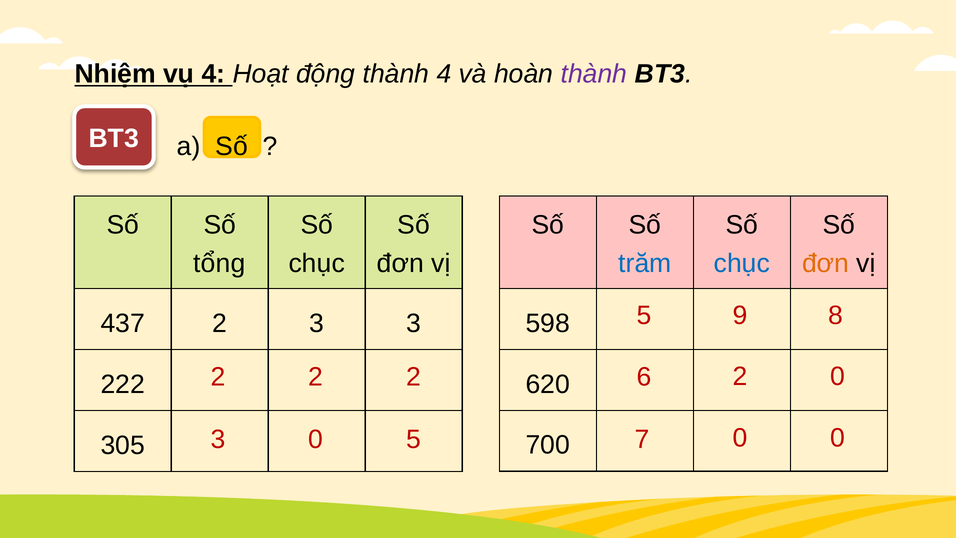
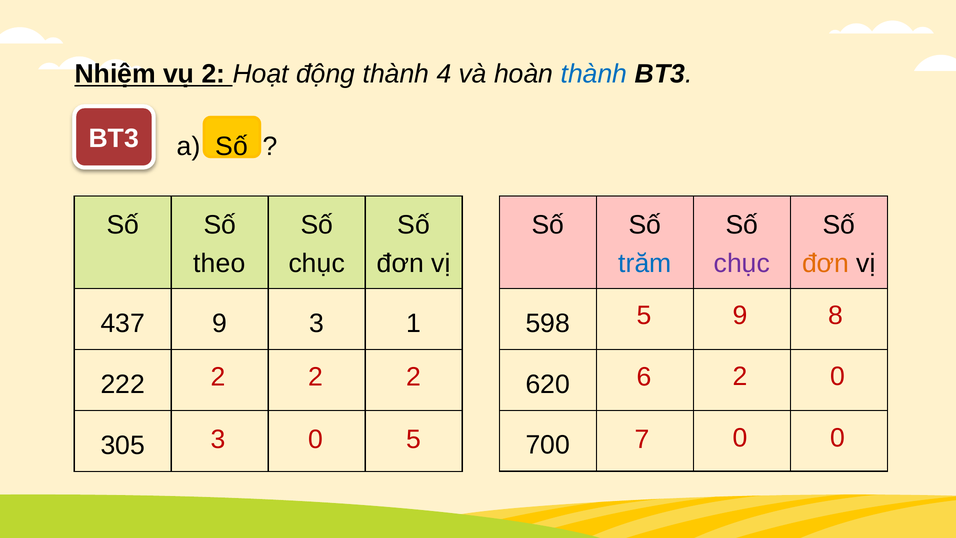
vụ 4: 4 -> 2 (213, 74)
thành colour: purple -> blue (594, 74)
chục colour: blue -> purple (742, 263)
tổng: tổng -> theo (220, 264)
437 2: 2 -> 9 (220, 323)
3 3: 3 -> 1 (414, 323)
